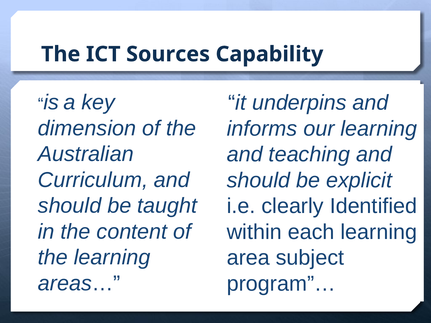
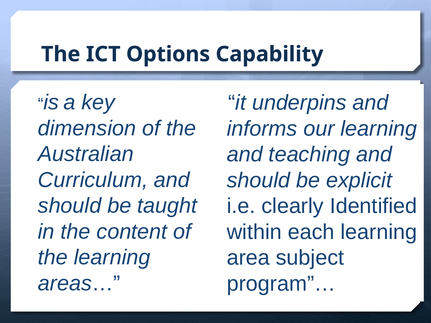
Sources: Sources -> Options (168, 54)
